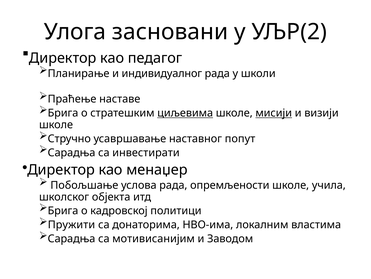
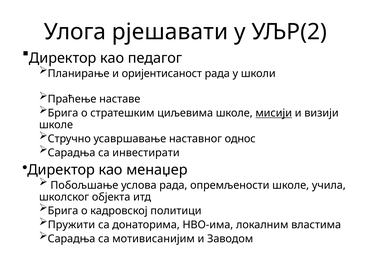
засновани: засновани -> рјешавати (170, 32)
индивидуалног: индивидуалног -> оријентисаност (162, 73)
циљевима underline: present -> none (185, 113)
попут: попут -> однос (240, 138)
